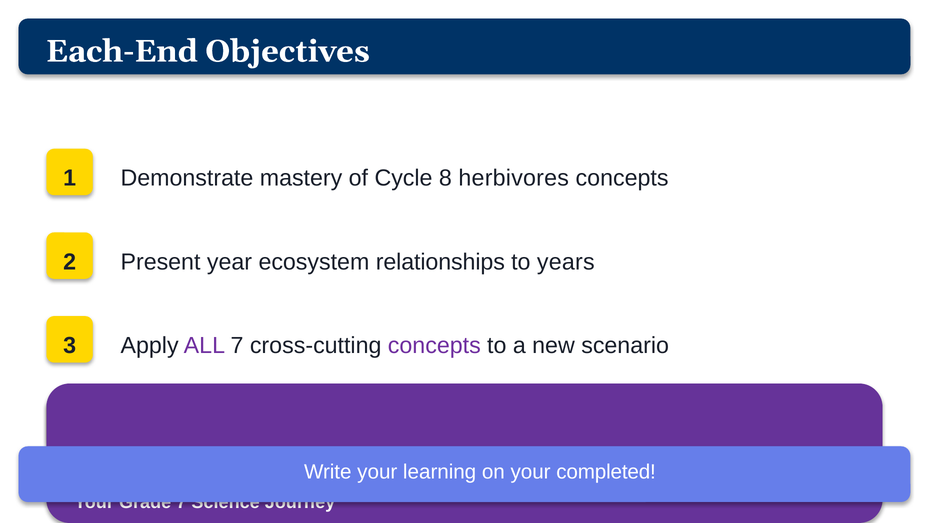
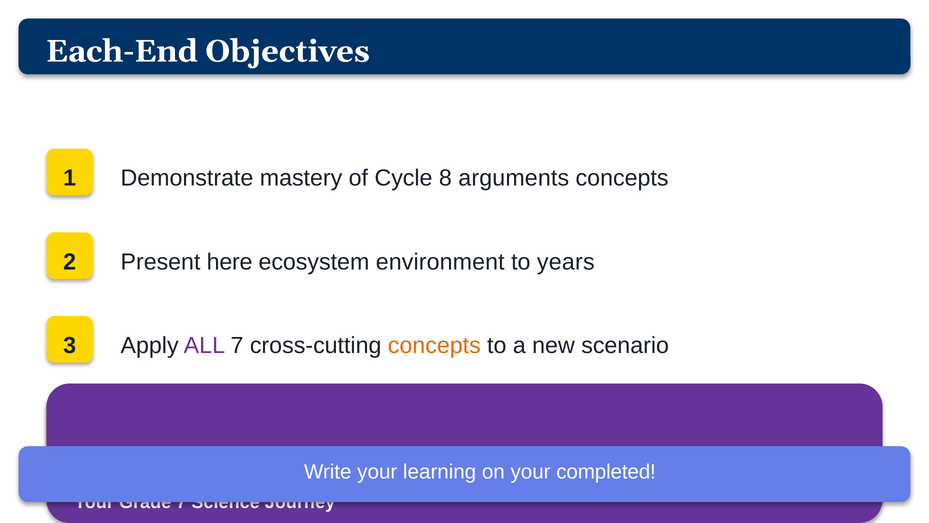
herbivores: herbivores -> arguments (514, 178)
Present year: year -> here (230, 262)
relationships: relationships -> environment (440, 262)
concepts colour: purple -> orange (434, 345)
